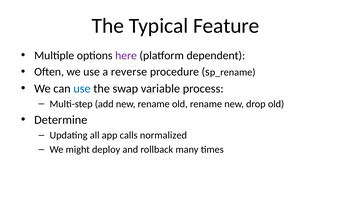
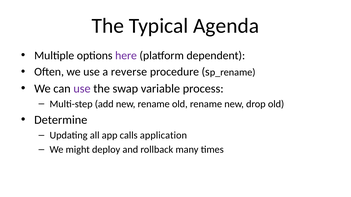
Feature: Feature -> Agenda (226, 26)
use colour: blue -> purple (82, 89)
normalized: normalized -> application (163, 136)
